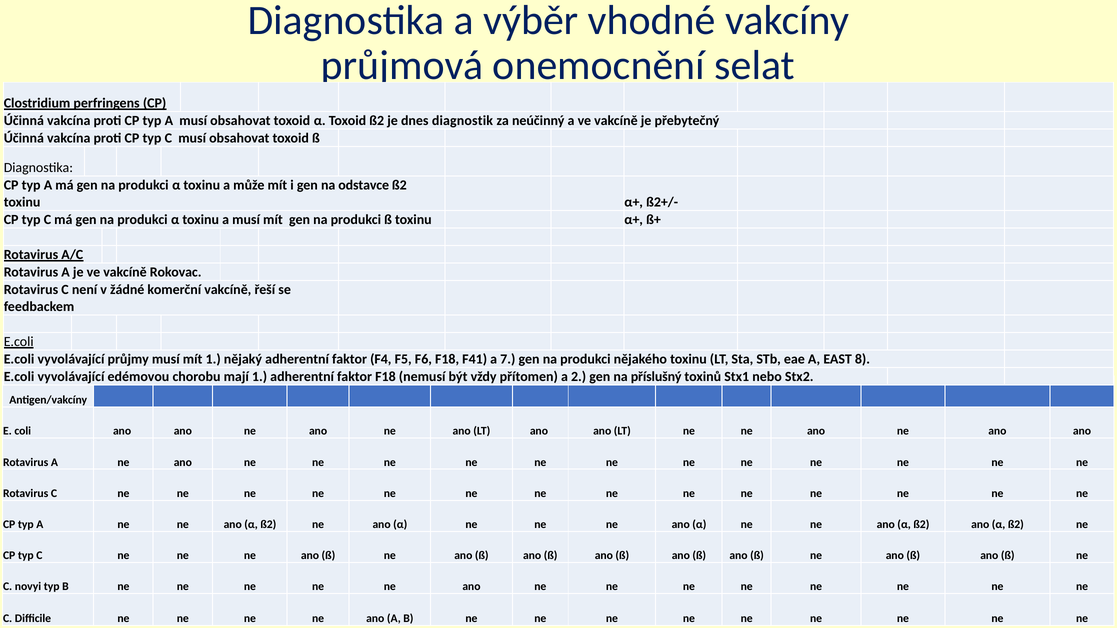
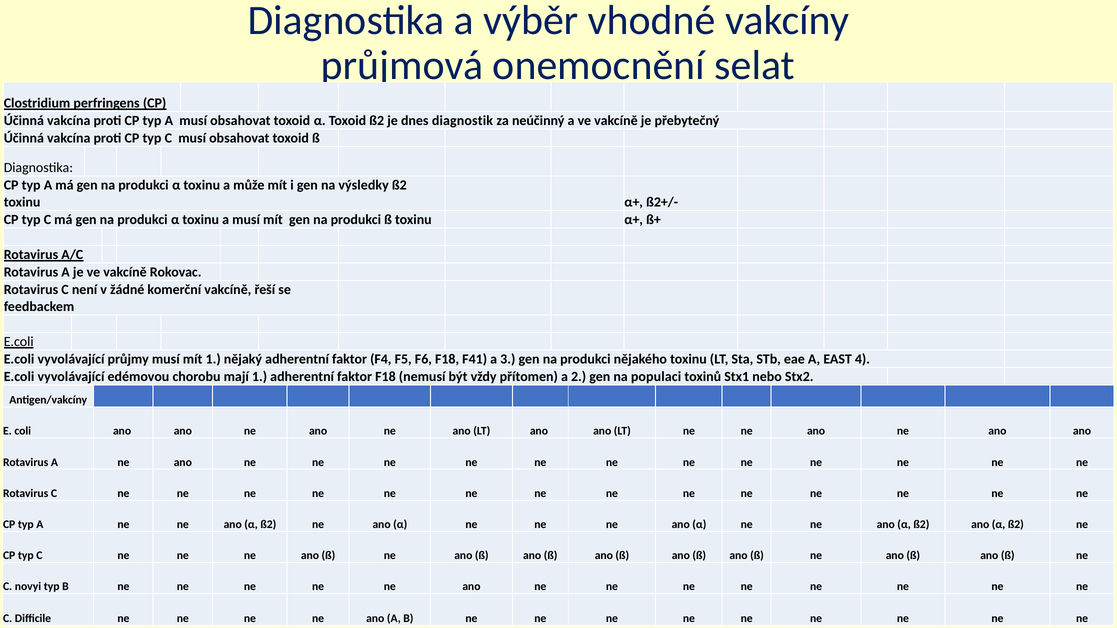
odstavce: odstavce -> výsledky (364, 185)
7: 7 -> 3 (508, 359)
8: 8 -> 4 (862, 359)
příslušný: příslušný -> populaci (656, 377)
